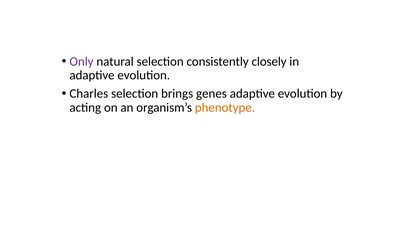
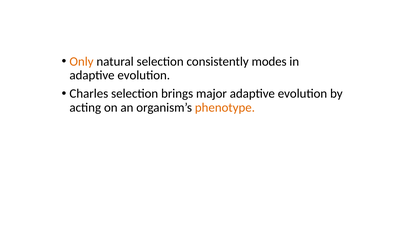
Only colour: purple -> orange (82, 62)
closely: closely -> modes (269, 62)
genes: genes -> major (211, 94)
